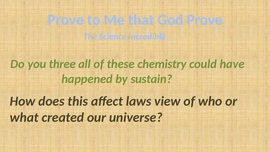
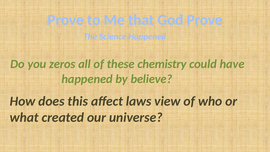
Science Incredible: Incredible -> Happened (147, 36)
three: three -> zeros (62, 64)
sustain: sustain -> believe (151, 79)
